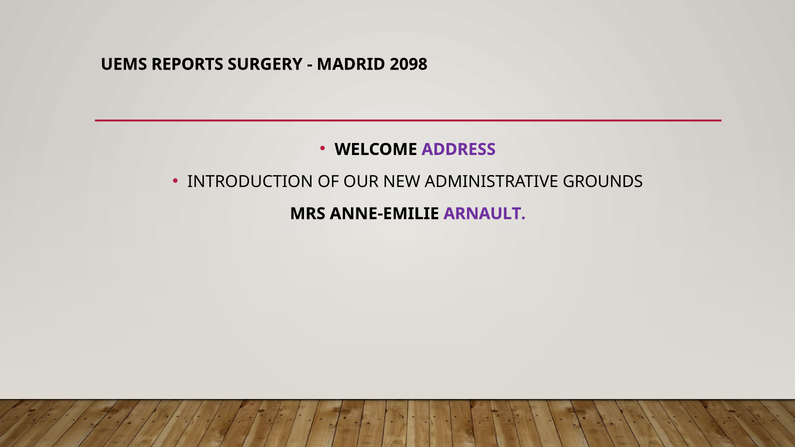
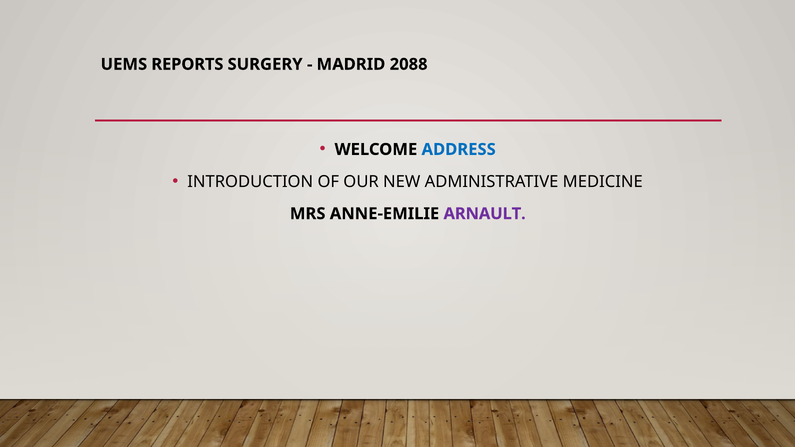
2098: 2098 -> 2088 (409, 64)
ADDRESS colour: purple -> blue (459, 149)
GROUNDS: GROUNDS -> MEDICINE (603, 182)
